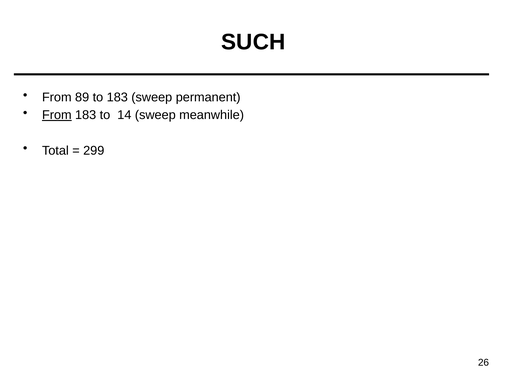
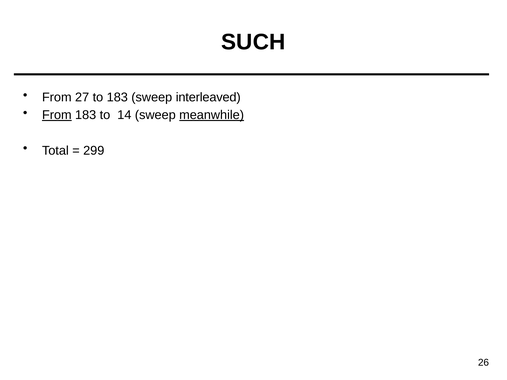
89: 89 -> 27 (82, 97)
permanent: permanent -> interleaved (208, 97)
meanwhile underline: none -> present (212, 115)
